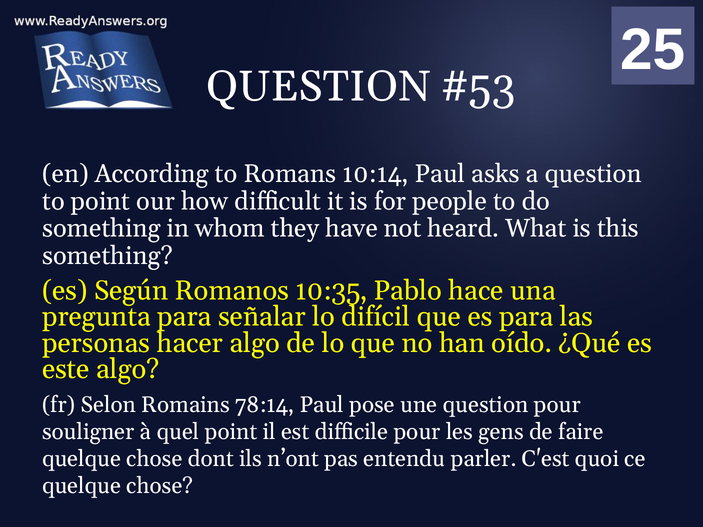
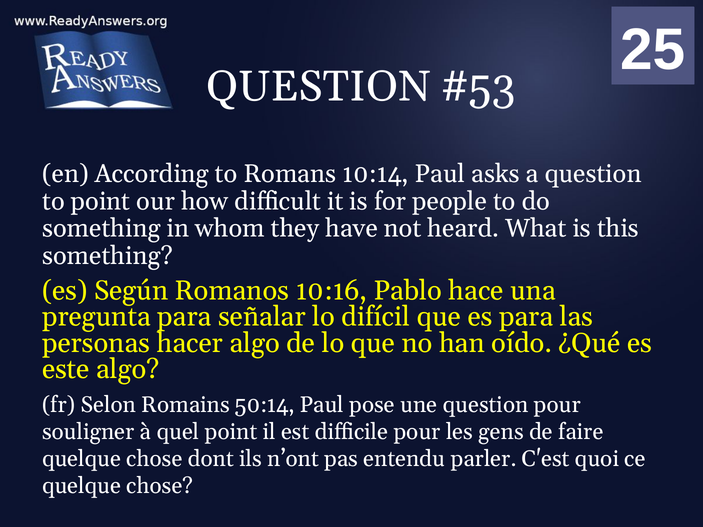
10:35: 10:35 -> 10:16 (331, 291)
78:14: 78:14 -> 50:14 (265, 405)
